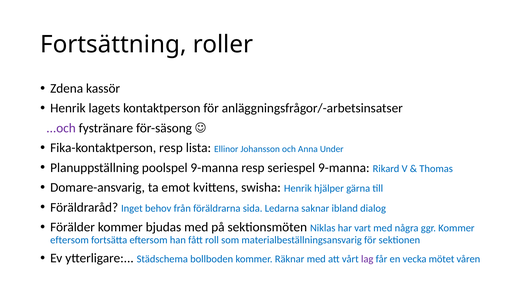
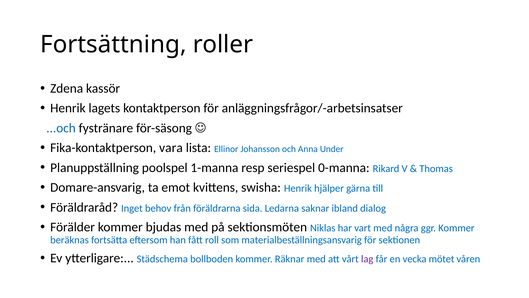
...och colour: purple -> blue (61, 128)
Fika-kontaktperson resp: resp -> vara (171, 148)
poolspel 9-manna: 9-manna -> 1-manna (214, 167)
seriespel 9-manna: 9-manna -> 0-manna (344, 167)
eftersom: eftersom -> beräknas (70, 240)
